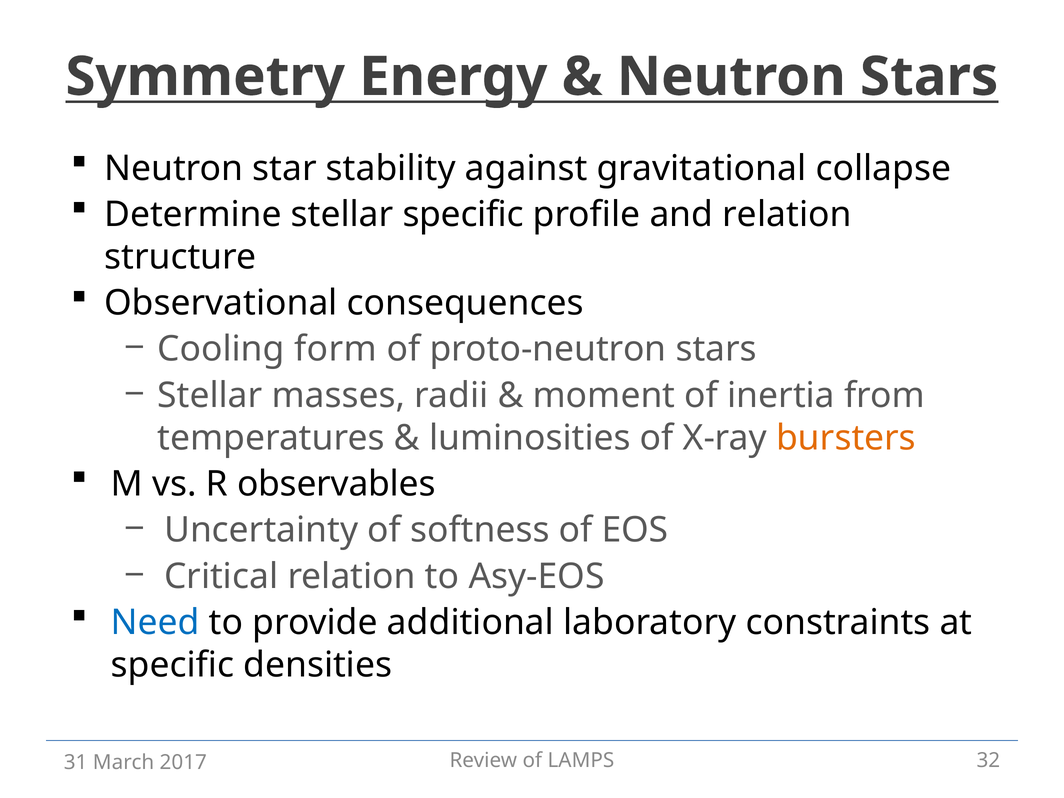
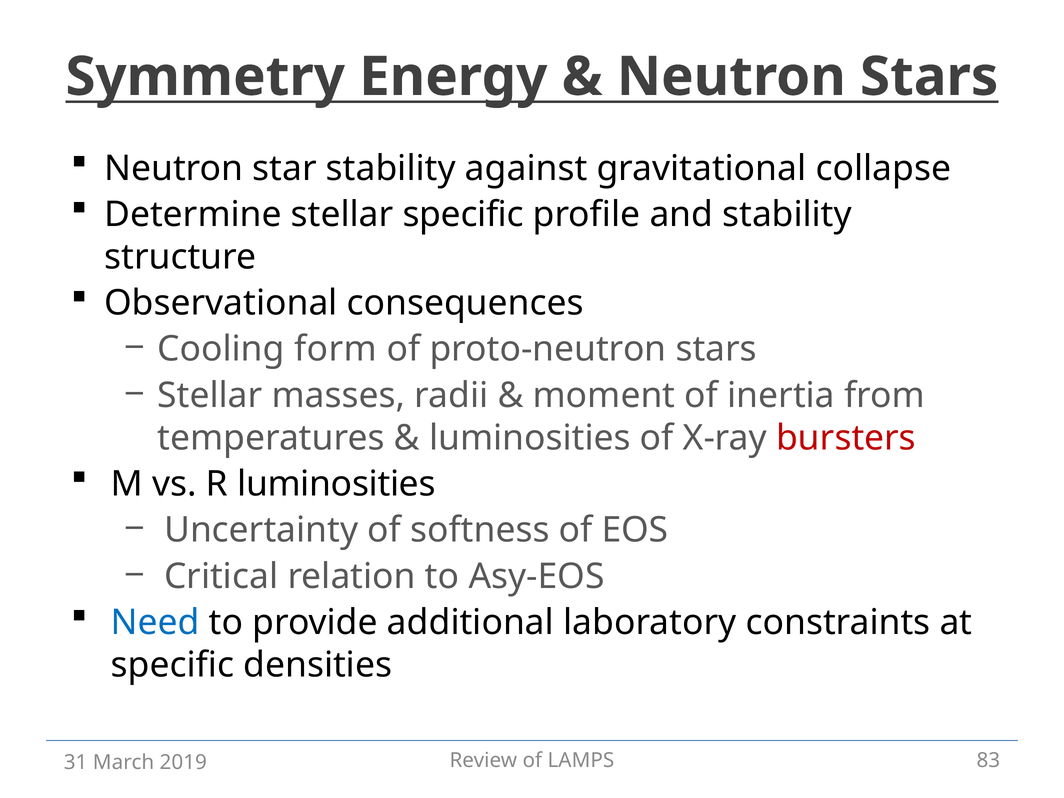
and relation: relation -> stability (787, 214)
bursters colour: orange -> red (846, 438)
R observables: observables -> luminosities (336, 484)
32: 32 -> 83 (988, 761)
2017: 2017 -> 2019 (183, 762)
